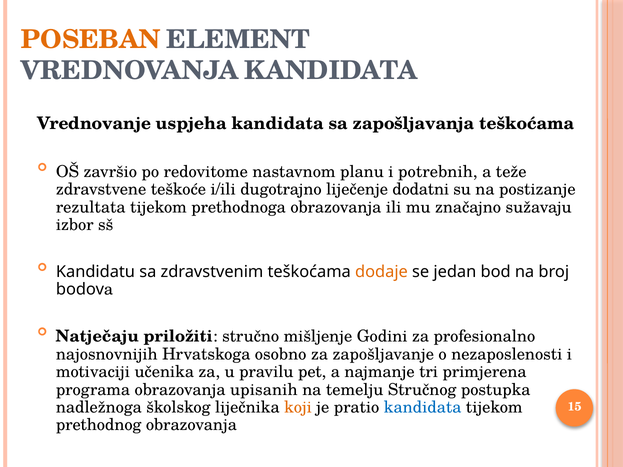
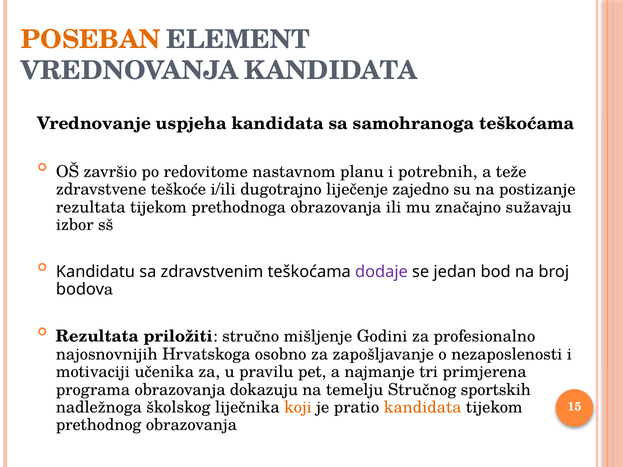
zapošljavanja: zapošljavanja -> samohranoga (414, 124)
dodatni: dodatni -> zajedno (421, 190)
dodaje colour: orange -> purple (381, 272)
Natječaju: Natječaju -> Rezultata (97, 337)
upisanih: upisanih -> dokazuju (264, 390)
postupka: postupka -> sportskih (496, 390)
kandidata colour: blue -> orange (423, 408)
